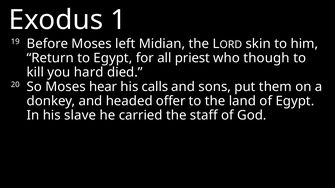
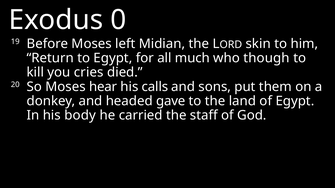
1: 1 -> 0 (118, 20)
priest: priest -> much (192, 58)
hard: hard -> cries (89, 73)
offer: offer -> gave (171, 101)
slave: slave -> body (80, 116)
